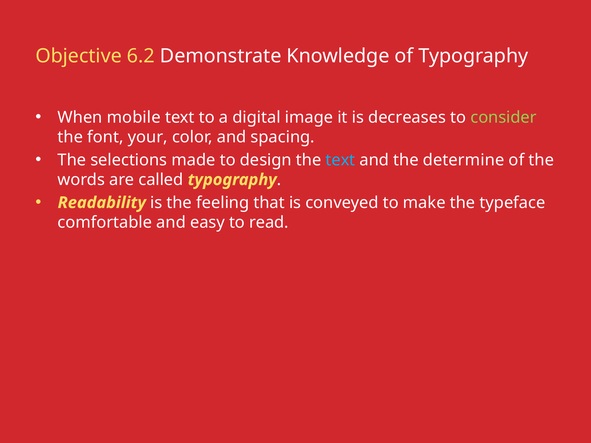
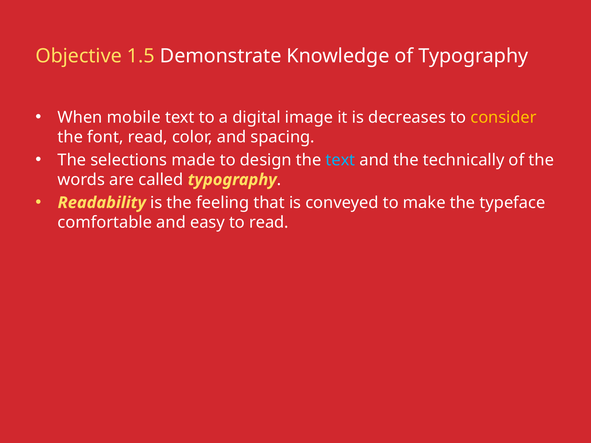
6.2: 6.2 -> 1.5 (141, 56)
consider colour: light green -> yellow (504, 117)
font your: your -> read (148, 137)
determine: determine -> technically (464, 160)
